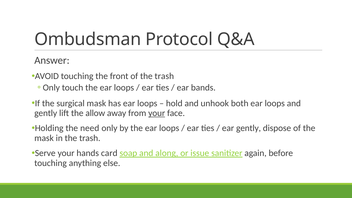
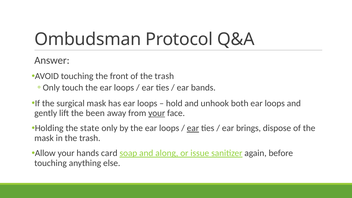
allow: allow -> been (95, 113)
need: need -> state (90, 128)
ear underline: none -> present (193, 128)
ear gently: gently -> brings (249, 128)
Serve: Serve -> Allow (45, 153)
